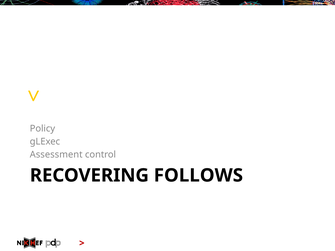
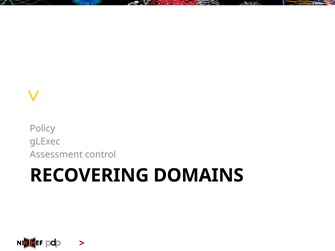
FOLLOWS: FOLLOWS -> DOMAINS (199, 176)
